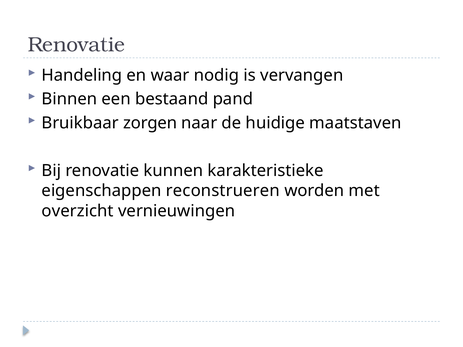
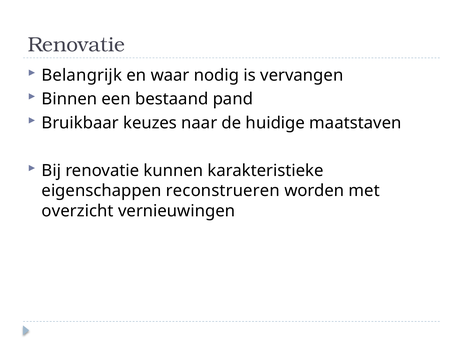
Handeling: Handeling -> Belangrijk (82, 75)
zorgen: zorgen -> keuzes (150, 123)
